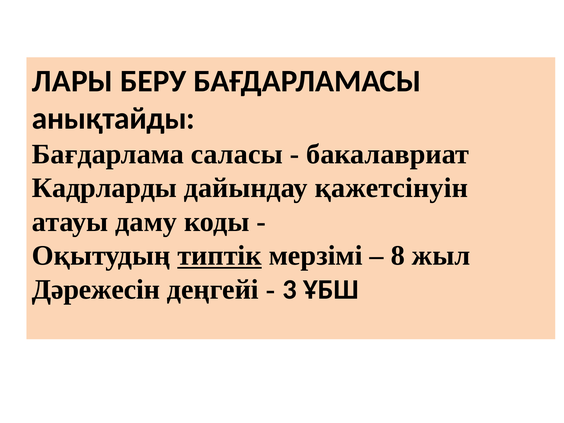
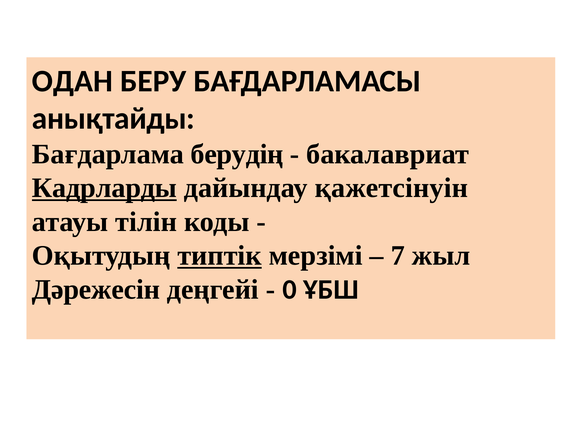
ЛАРЫ: ЛАРЫ -> ОДАН (73, 81)
саласы: саласы -> берудің (237, 154)
Кадрларды underline: none -> present (104, 188)
даму: даму -> тілін (146, 222)
8: 8 -> 7 (398, 256)
3: 3 -> 0 (290, 289)
